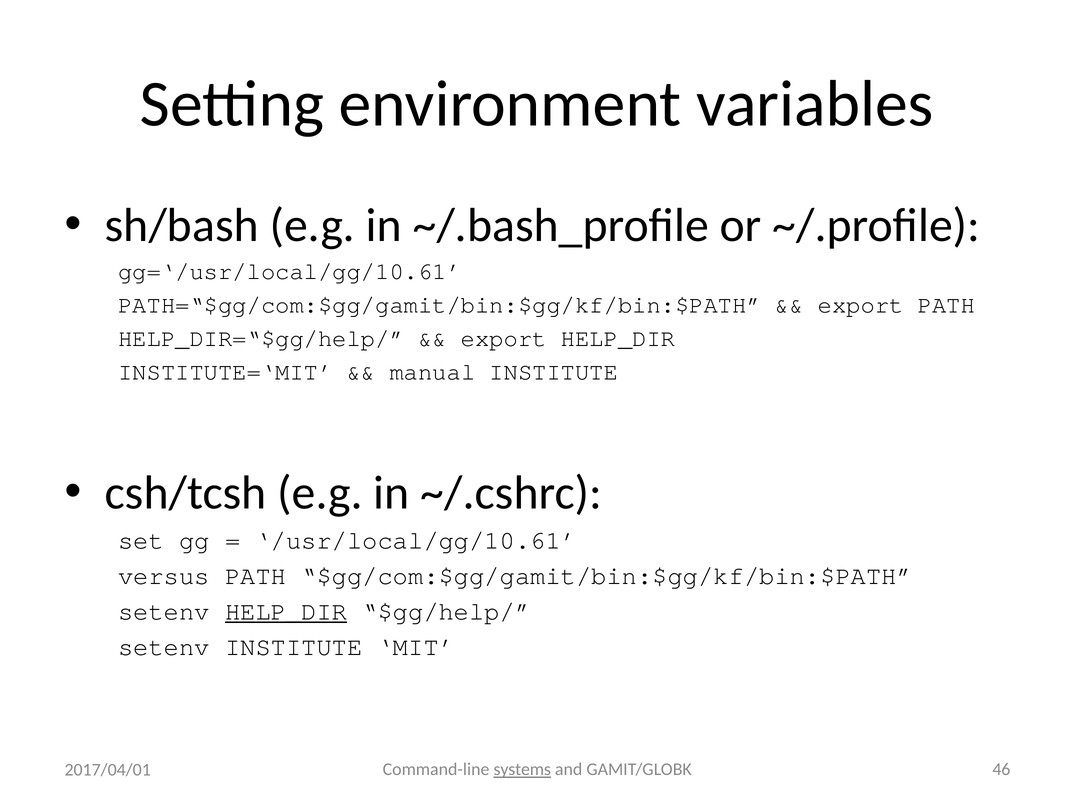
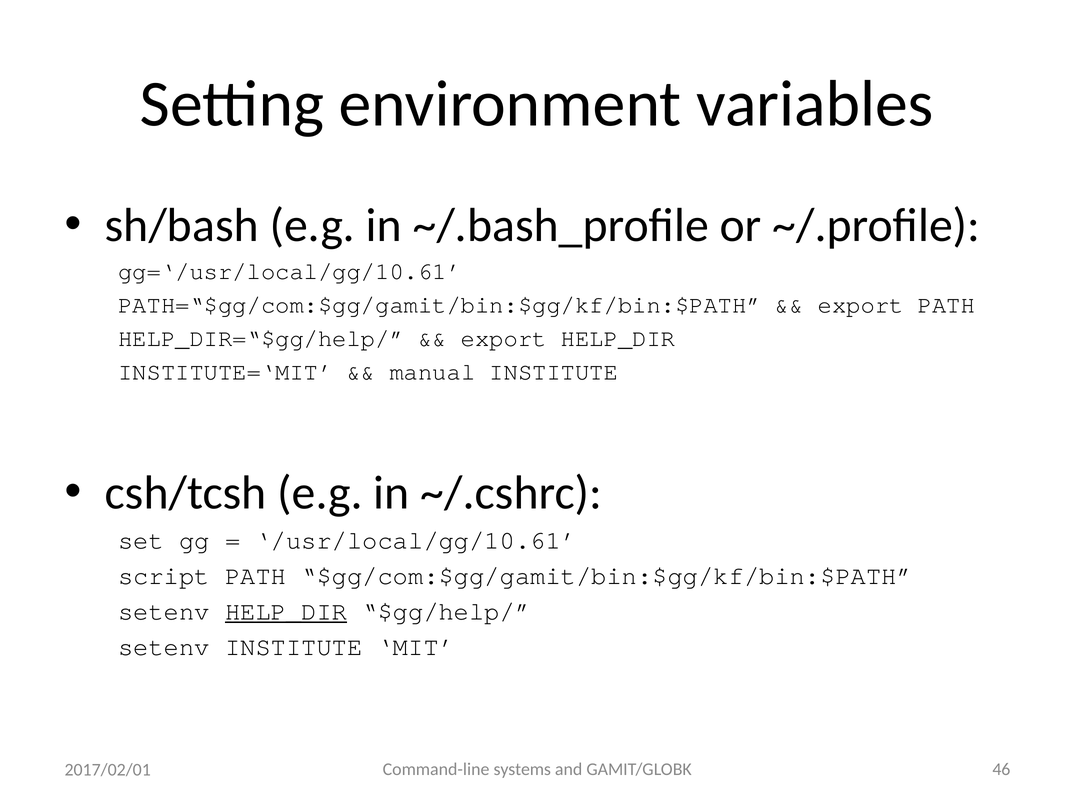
versus: versus -> script (164, 576)
systems underline: present -> none (522, 770)
2017/04/01: 2017/04/01 -> 2017/02/01 (108, 770)
